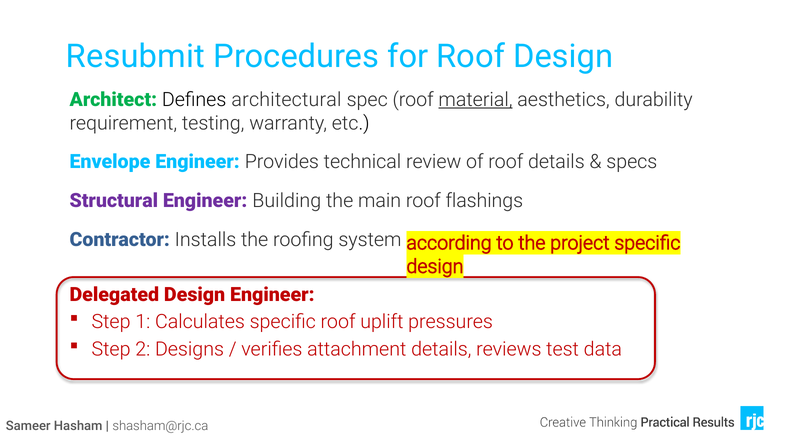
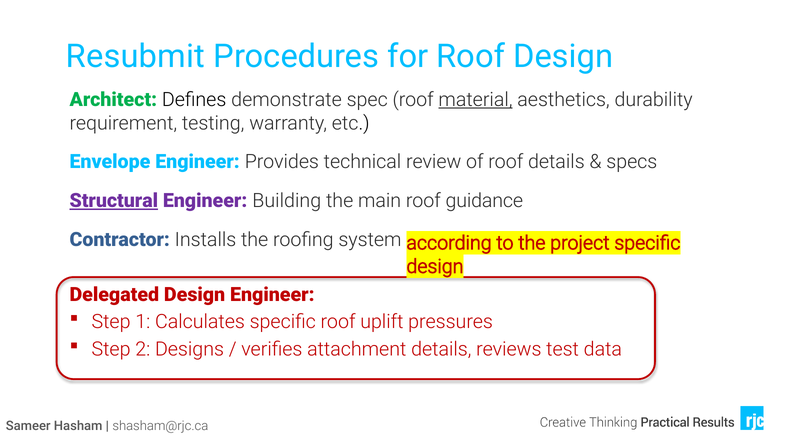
architectural: architectural -> demonstrate (287, 100)
Structural underline: none -> present (114, 201)
flashings: flashings -> guidance (484, 201)
